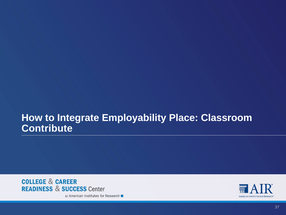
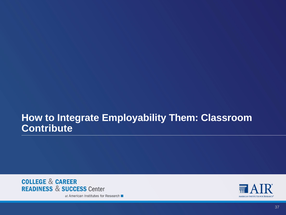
Place: Place -> Them (184, 117)
